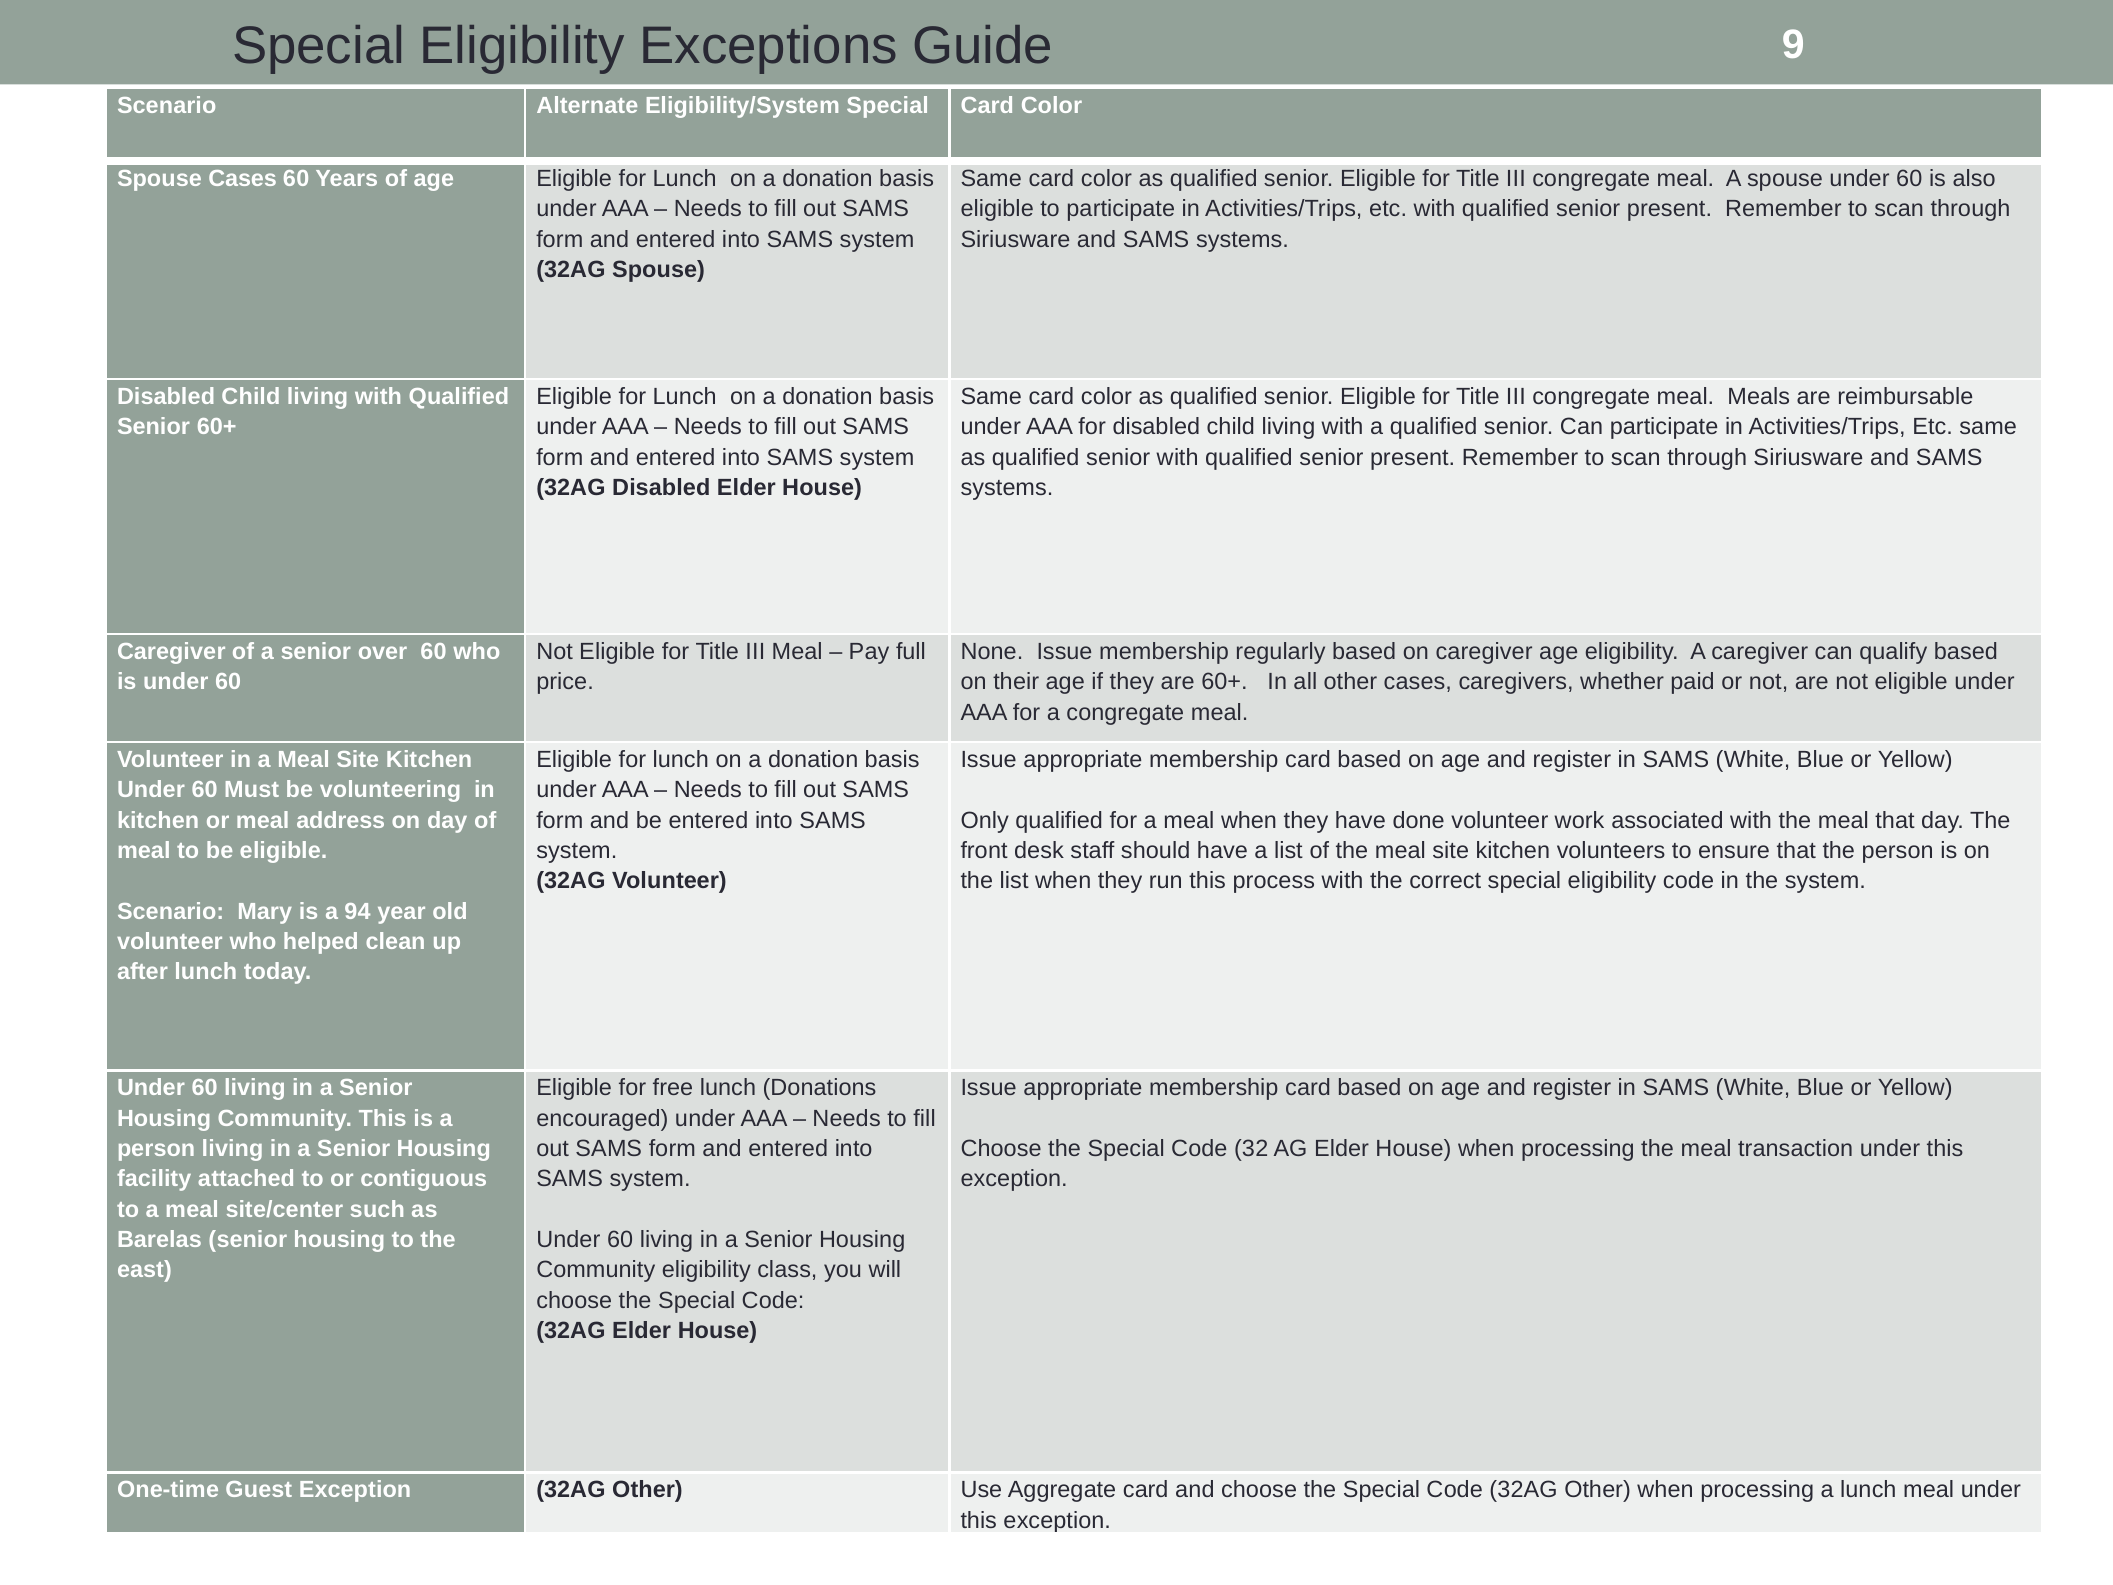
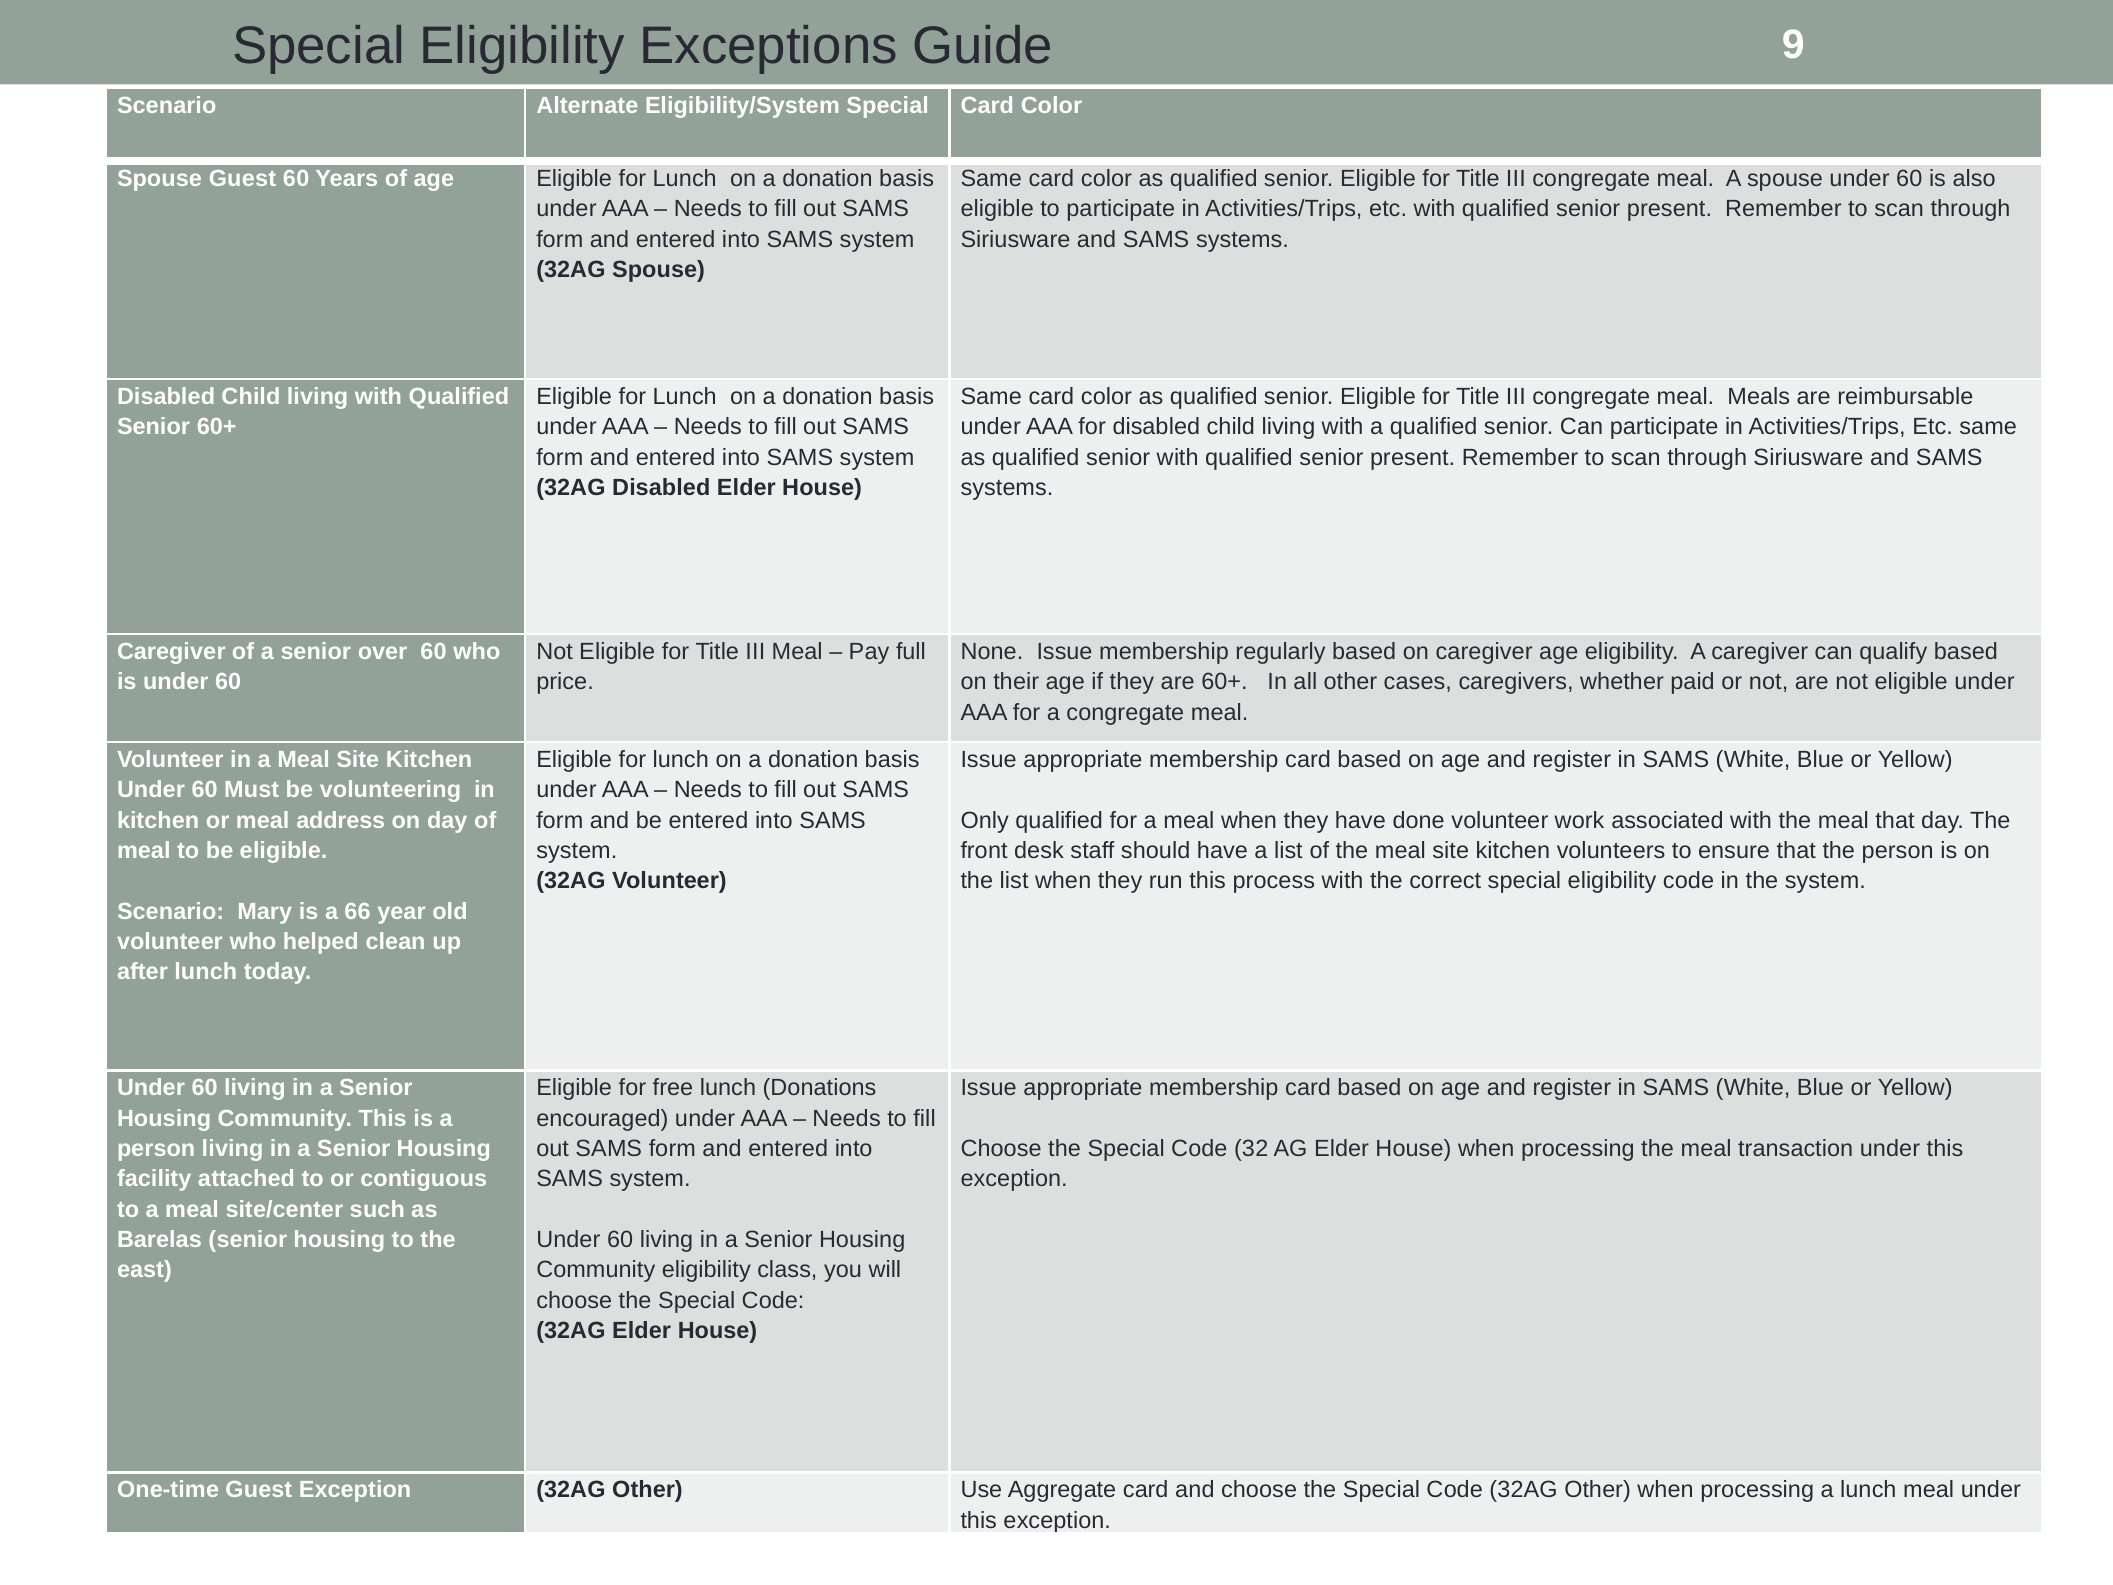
Spouse Cases: Cases -> Guest (242, 179)
94: 94 -> 66 (358, 911)
